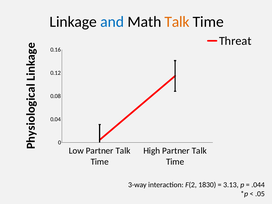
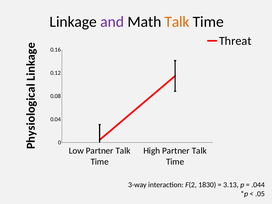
and colour: blue -> purple (112, 22)
